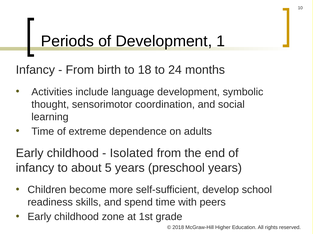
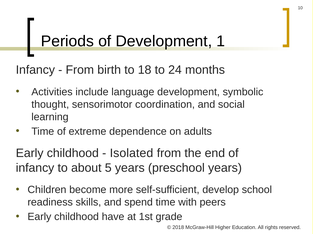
zone: zone -> have (113, 217)
